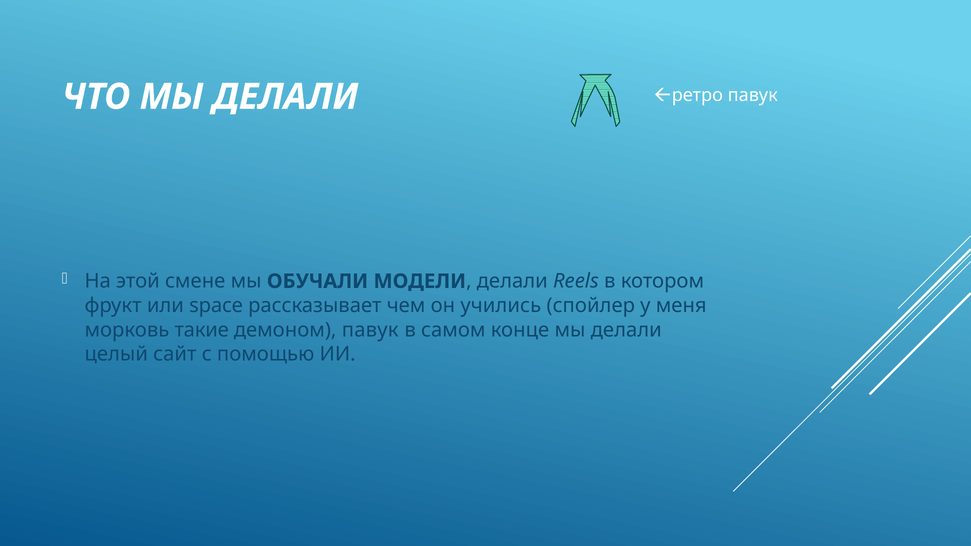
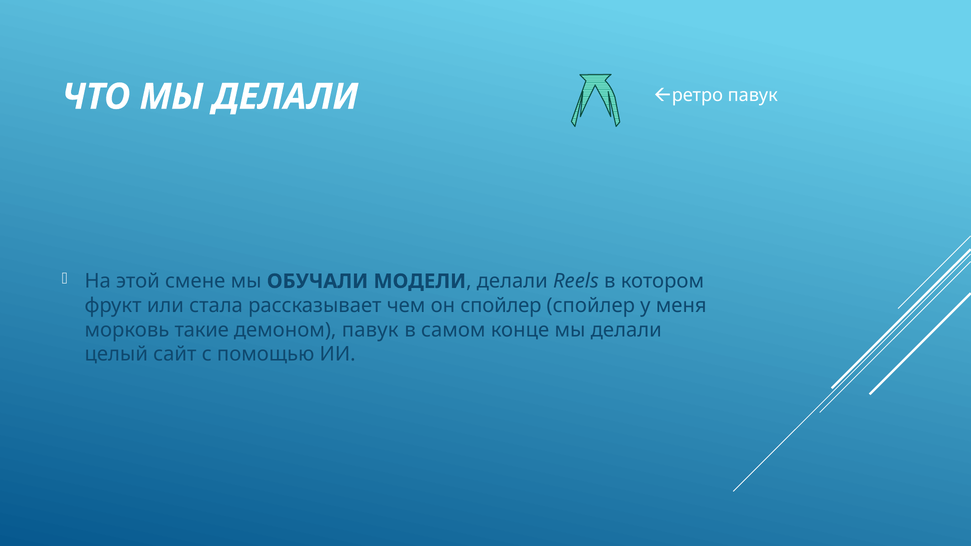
space: space -> стала (216, 306)
он учились: учились -> спойлер (501, 306)
